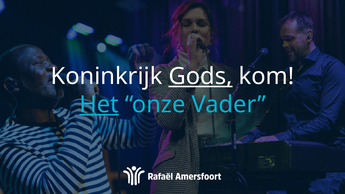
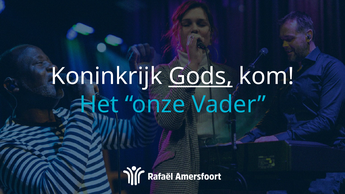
Het underline: present -> none (99, 105)
